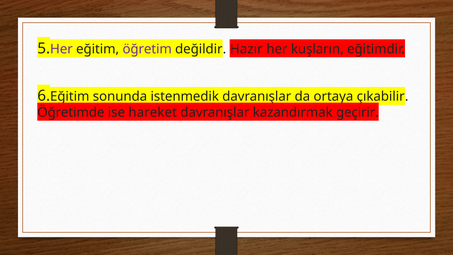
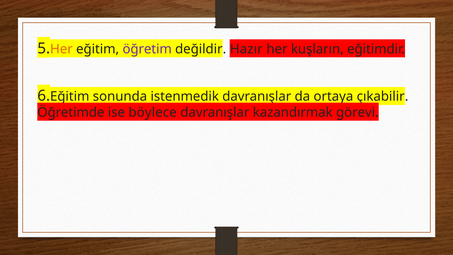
Her colour: purple -> orange (61, 49)
hareket: hareket -> böylece (153, 112)
geçirir: geçirir -> görevi (357, 112)
